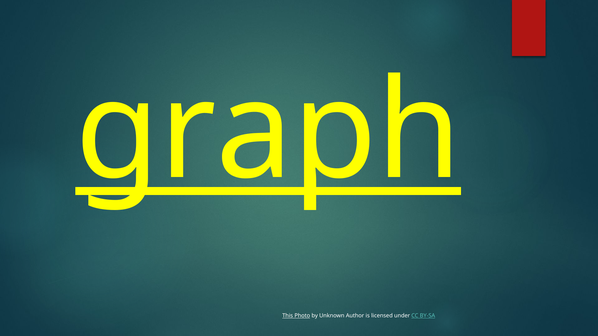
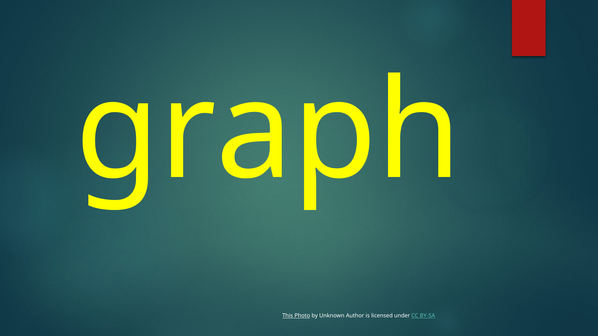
graph underline: present -> none (268, 132)
